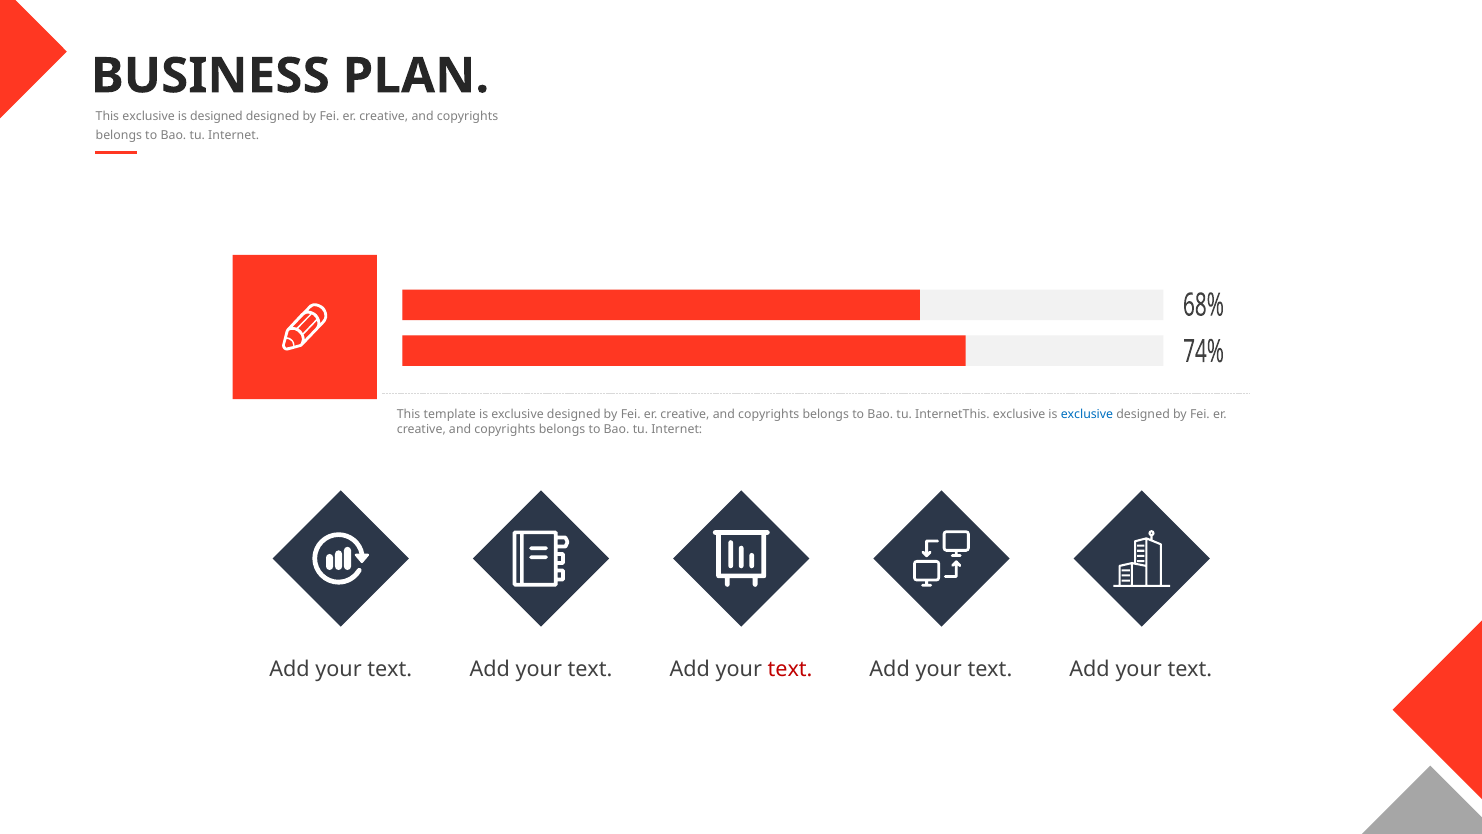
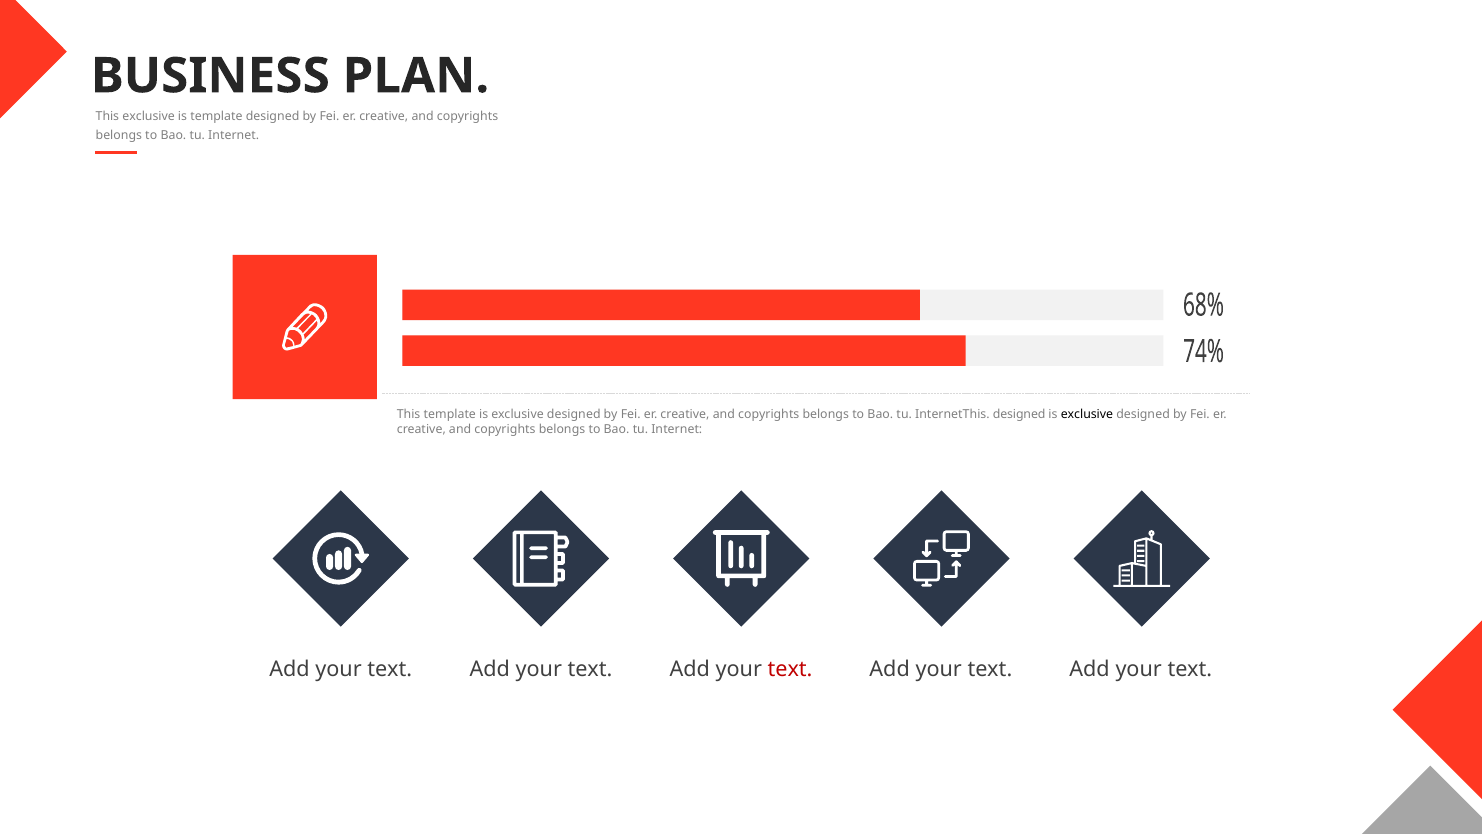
is designed: designed -> template (216, 117)
InternetThis exclusive: exclusive -> designed (1019, 415)
exclusive colour: blue -> black (1087, 415)
